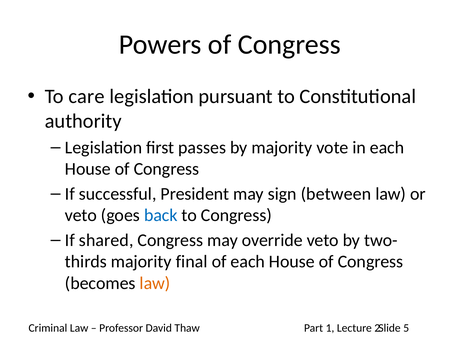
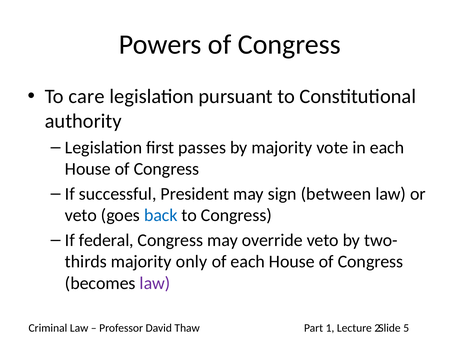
shared: shared -> federal (106, 240)
final: final -> only (192, 262)
law colour: orange -> purple (155, 283)
